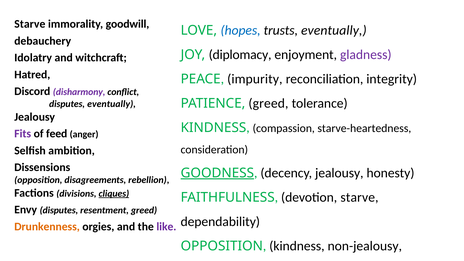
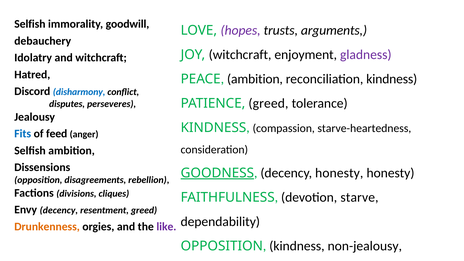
Starve: Starve -> Selfish (30, 24)
hopes colour: blue -> purple (241, 30)
trusts eventually: eventually -> arguments (334, 30)
JOY diplomacy: diplomacy -> witchcraft (240, 55)
impurity: impurity -> ambition (255, 79)
reconciliation integrity: integrity -> kindness (392, 79)
disharmony colour: purple -> blue (79, 92)
disputes eventually: eventually -> perseveres (112, 104)
Fits colour: purple -> blue (23, 134)
decency jealousy: jealousy -> honesty (339, 173)
cliques underline: present -> none (114, 194)
Envy disputes: disputes -> decency (59, 210)
